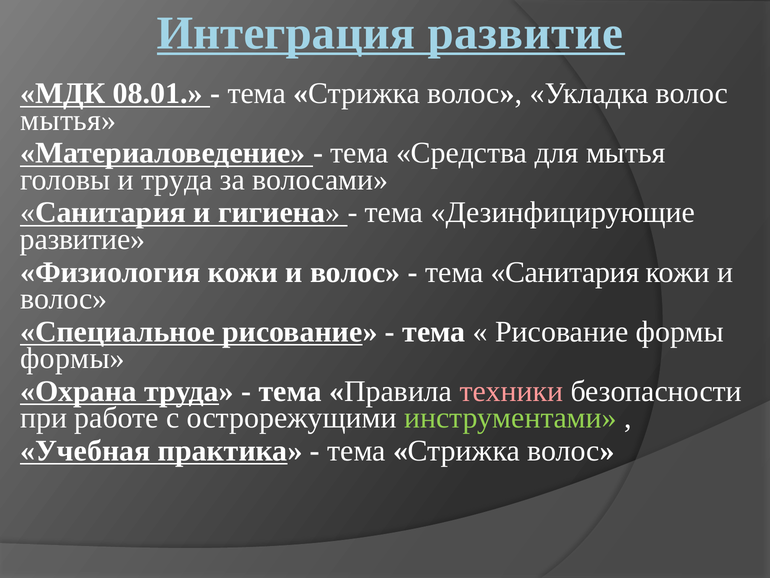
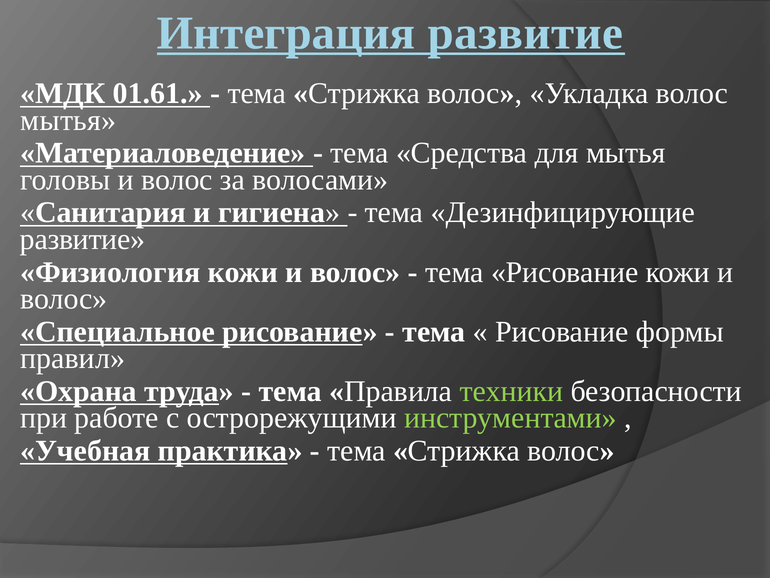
08.01: 08.01 -> 01.61 (158, 93)
головы и труда: труда -> волос (177, 180)
тема Санитария: Санитария -> Рисование (565, 272)
формы: формы -> правил (73, 358)
техники colour: pink -> light green (511, 391)
